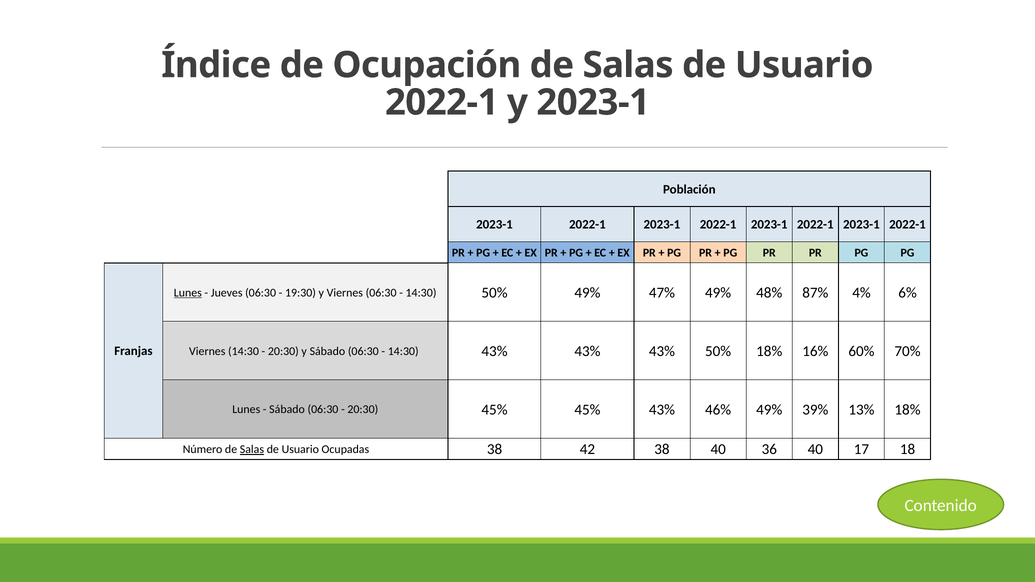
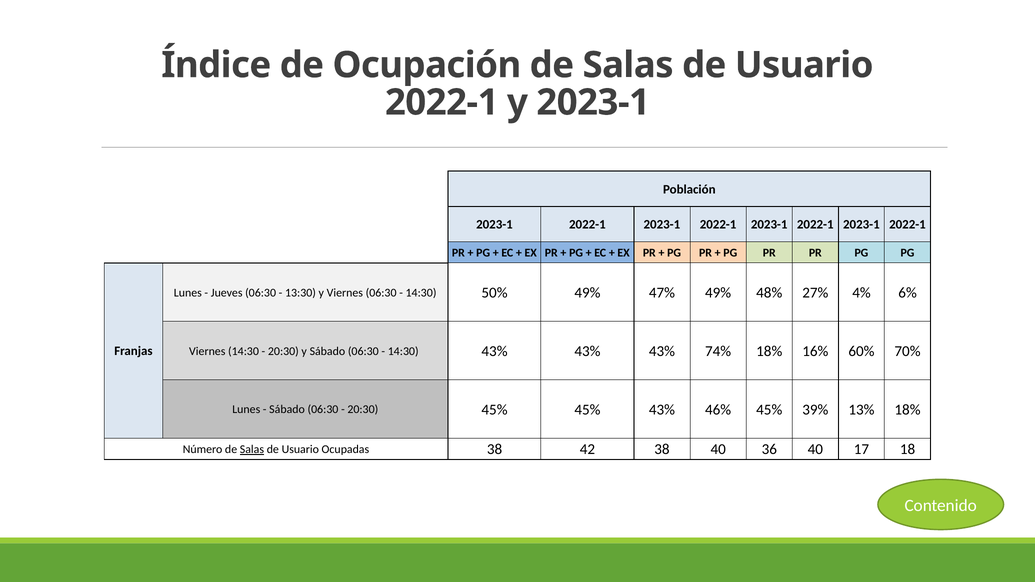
Lunes underline: present -> none (188, 293)
19:30: 19:30 -> 13:30 (301, 293)
87%: 87% -> 27% (815, 293)
43% 50%: 50% -> 74% (718, 351)
46% 49%: 49% -> 45% (769, 410)
